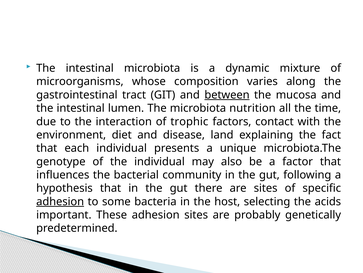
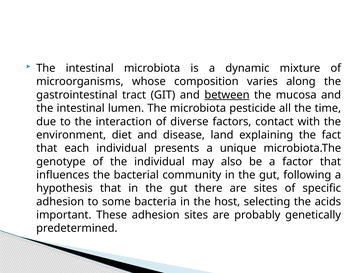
nutrition: nutrition -> pesticide (253, 108)
trophic: trophic -> diverse (189, 121)
adhesion underline: present -> none (60, 201)
